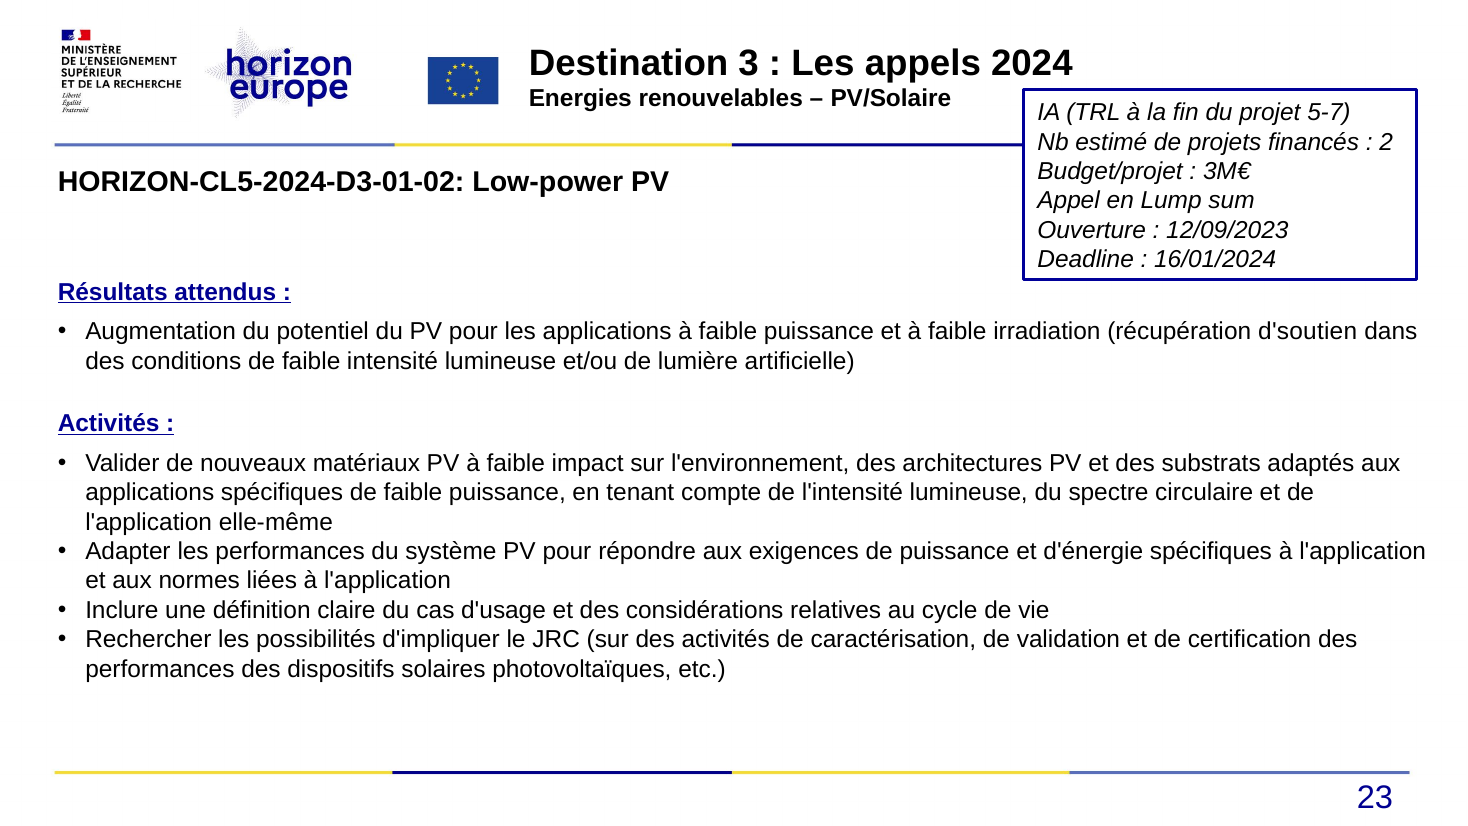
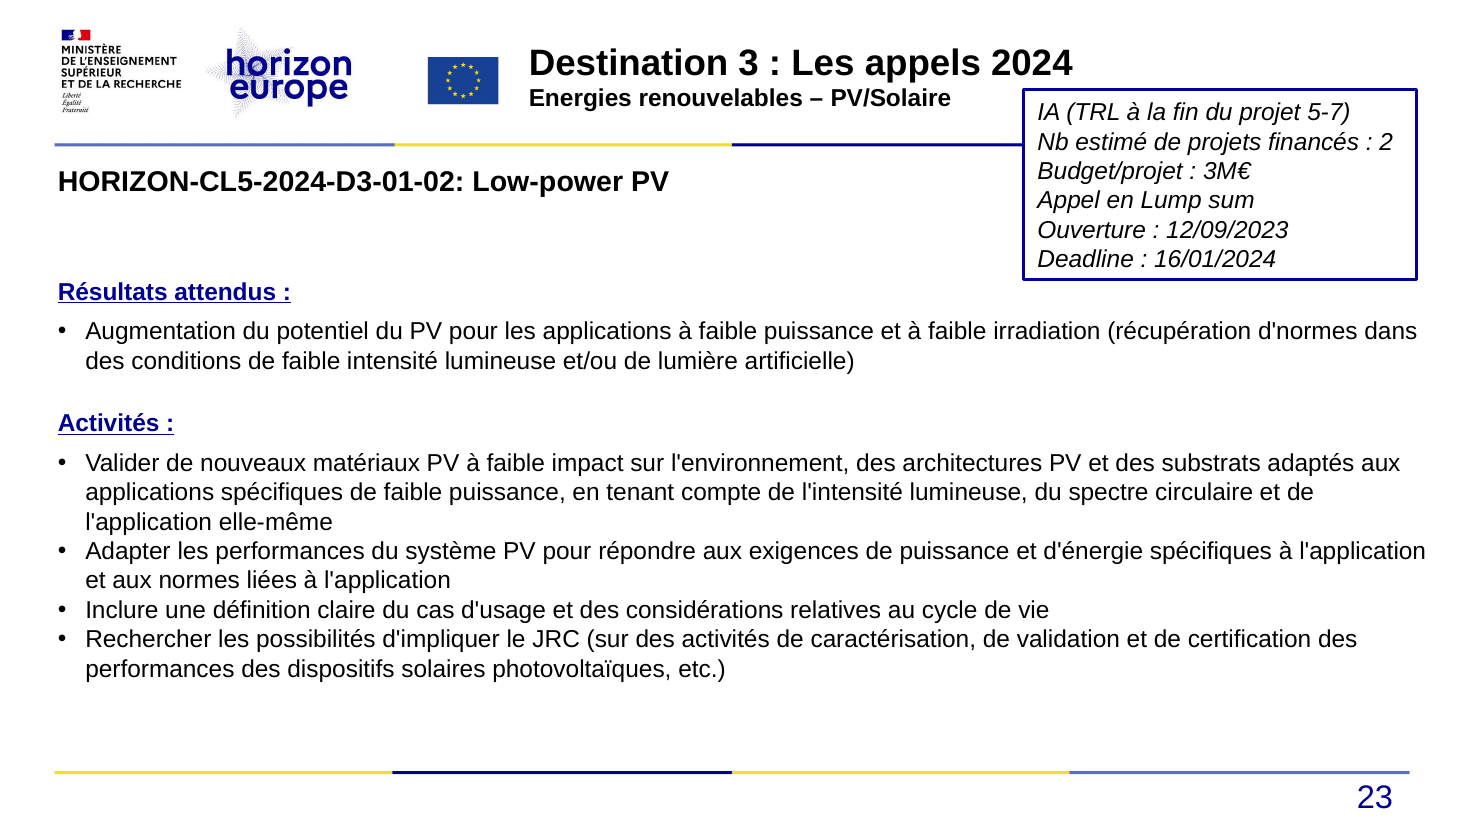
d'soutien: d'soutien -> d'normes (1308, 332)
